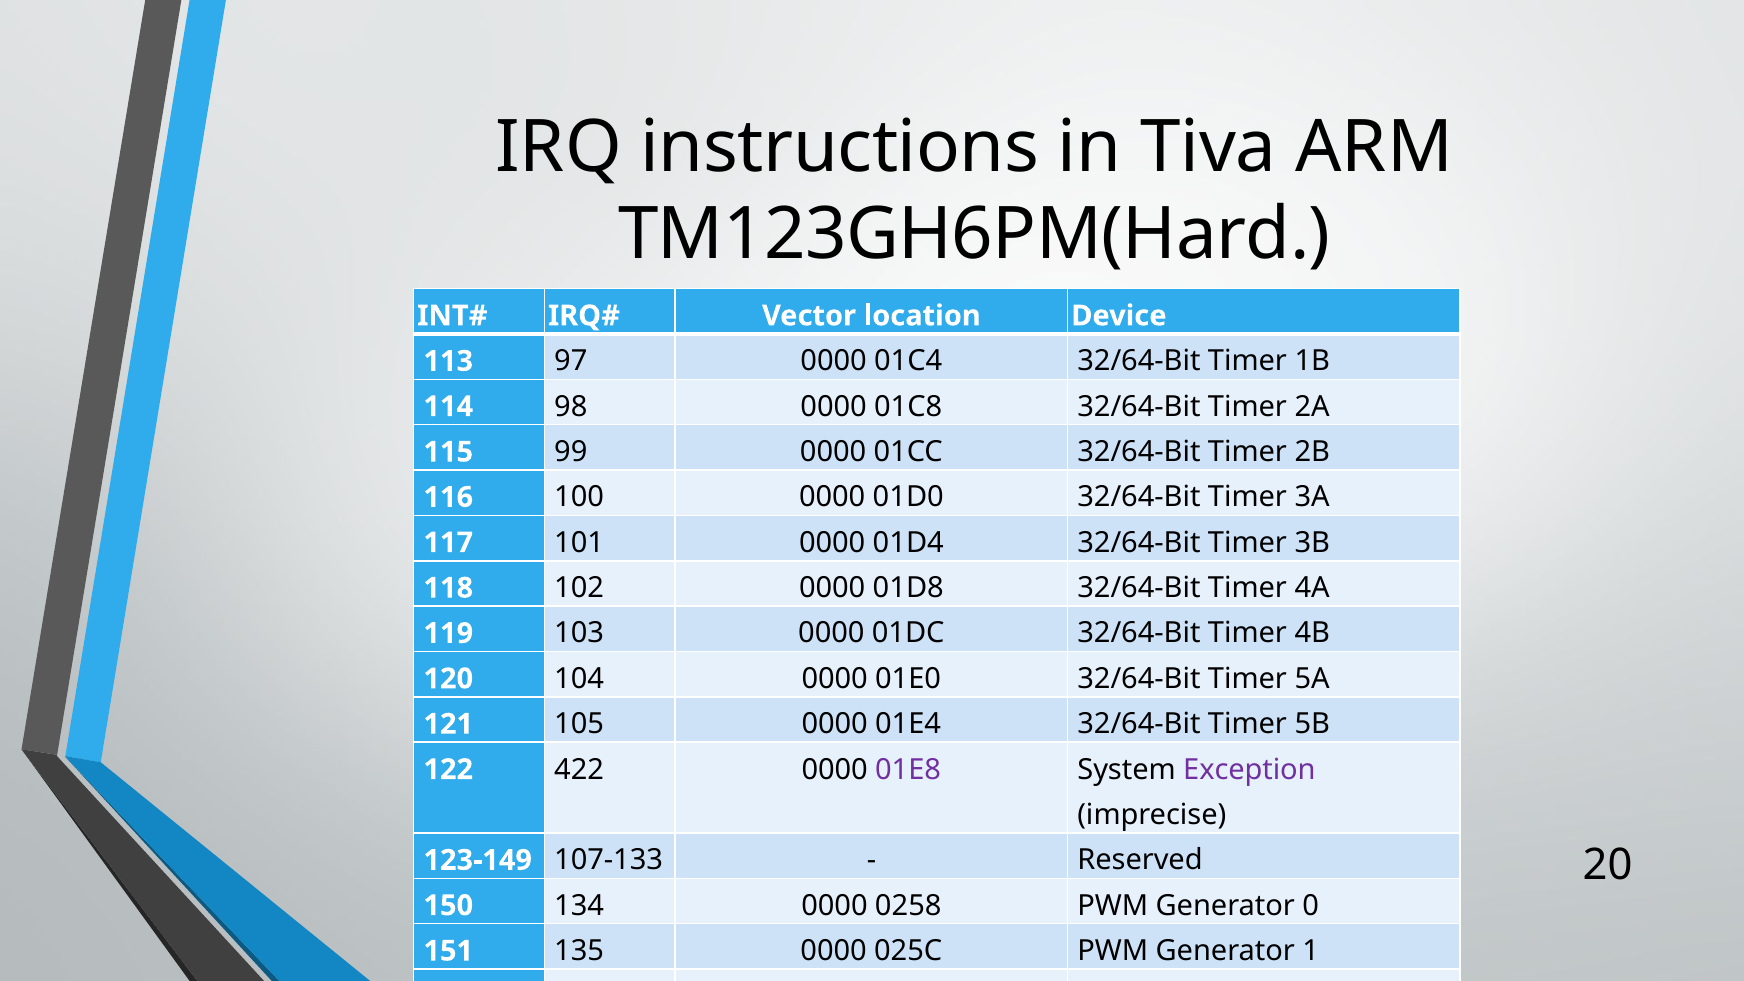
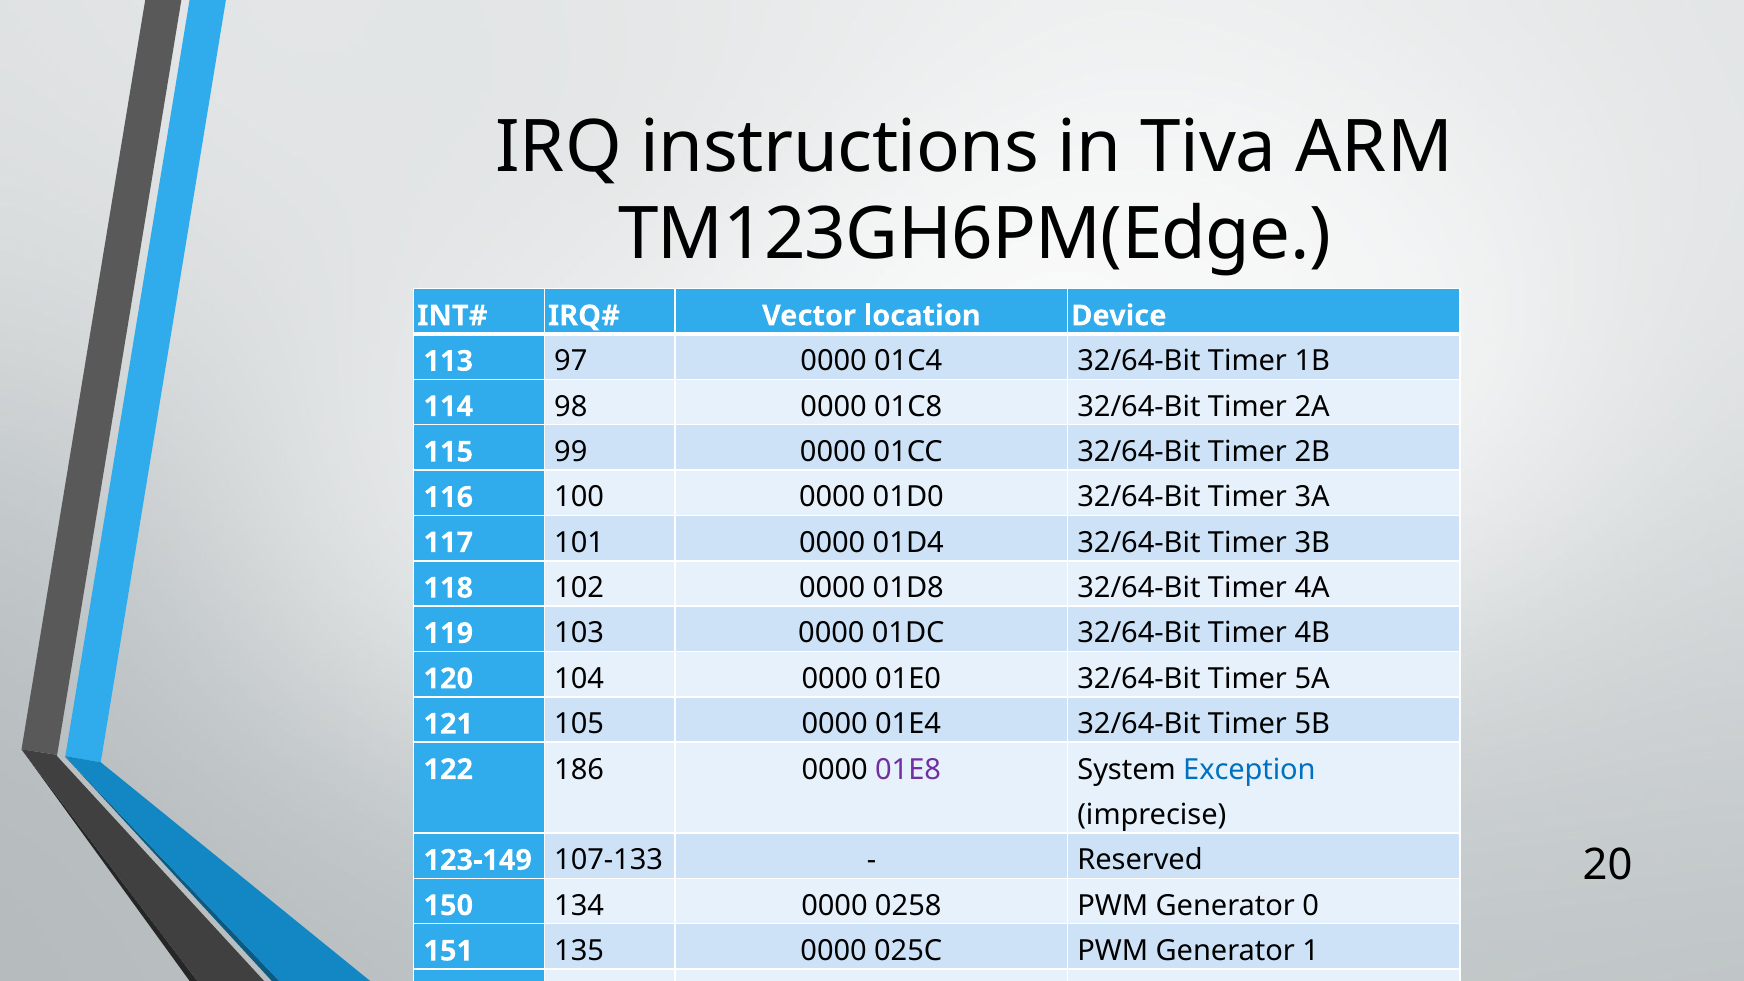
TM123GH6PM(Hard: TM123GH6PM(Hard -> TM123GH6PM(Edge (974, 235)
422: 422 -> 186 (579, 769)
Exception colour: purple -> blue (1249, 769)
